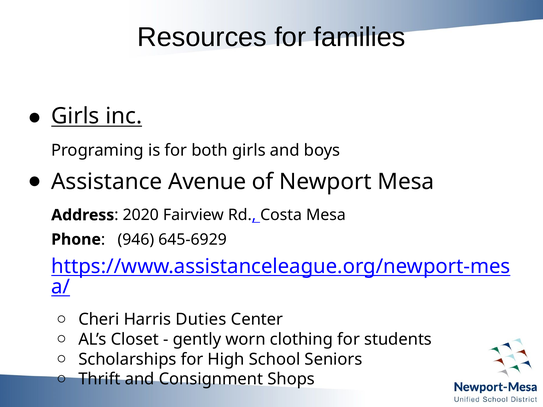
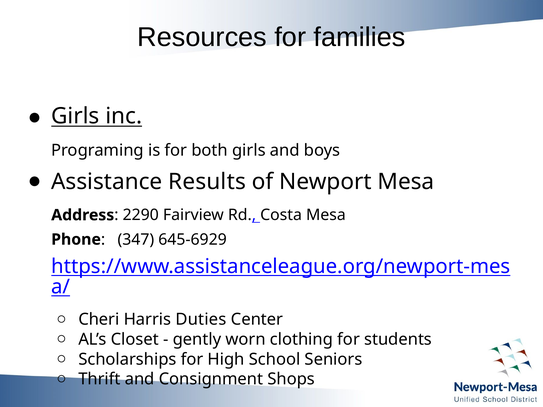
Avenue: Avenue -> Results (207, 182)
2020: 2020 -> 2290 (141, 215)
946: 946 -> 347 (136, 240)
